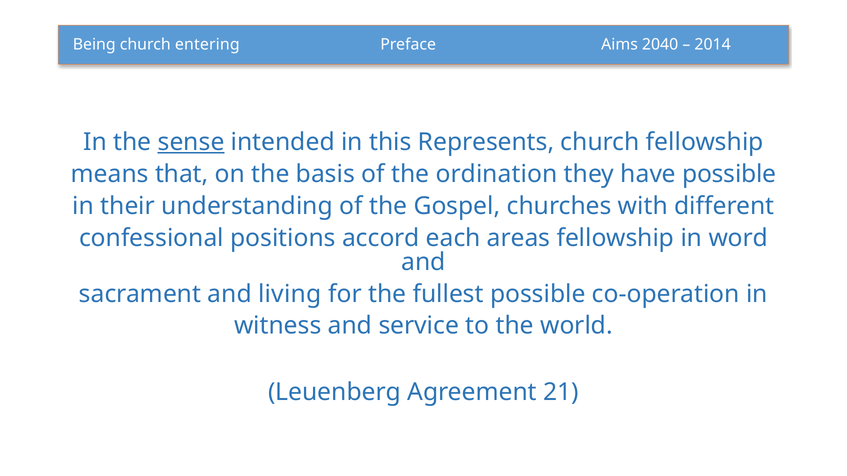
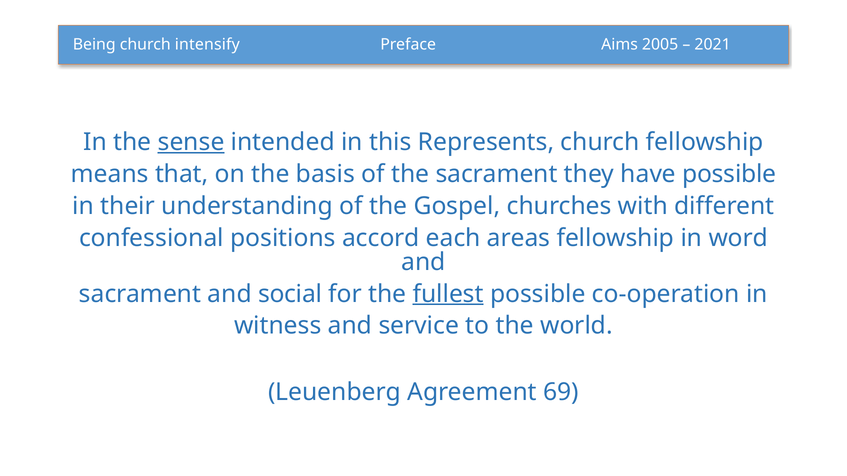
entering: entering -> intensify (207, 45)
2040: 2040 -> 2005 (660, 45)
2014: 2014 -> 2021 (713, 45)
the ordination: ordination -> sacrament (497, 174)
living: living -> social (290, 294)
fullest underline: none -> present (448, 294)
21: 21 -> 69 (561, 393)
